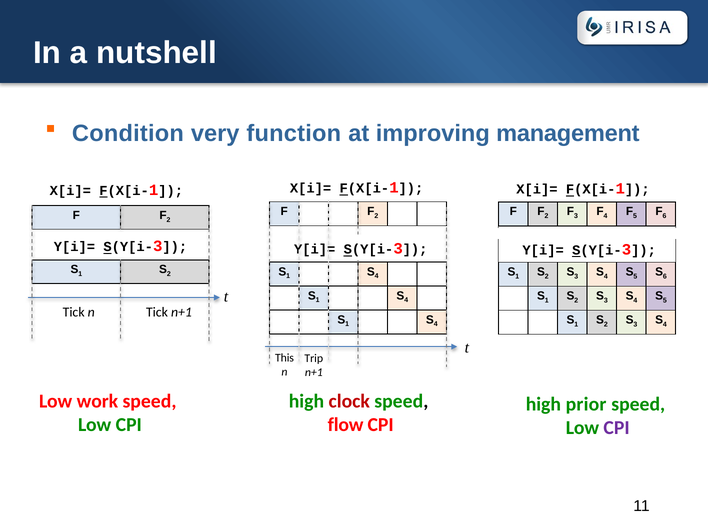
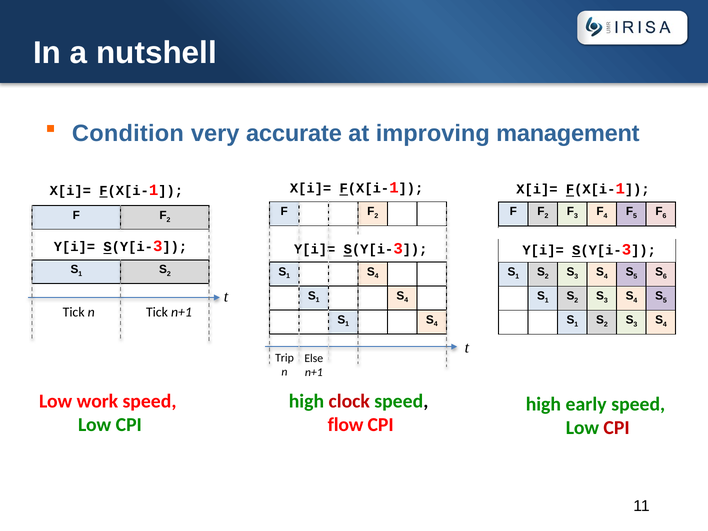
function: function -> accurate (294, 133)
This: This -> Trip (284, 358)
Trip: Trip -> Else (314, 358)
prior: prior -> early (586, 404)
CPI colour: purple -> red (617, 428)
